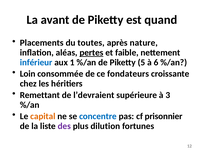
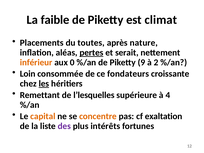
avant: avant -> faible (55, 20)
quand: quand -> climat (161, 20)
faible: faible -> serait (127, 53)
inférieur colour: blue -> orange (36, 62)
1: 1 -> 0 (72, 62)
5: 5 -> 9 (141, 62)
6: 6 -> 2 (156, 62)
les underline: none -> present (44, 84)
l’devraient: l’devraient -> l’lesquelles (94, 95)
3: 3 -> 4 (168, 95)
concentre colour: blue -> orange (98, 116)
prisonnier: prisonnier -> exaltation (164, 116)
dilution: dilution -> intérêts (105, 126)
